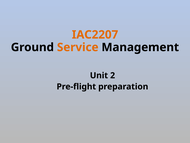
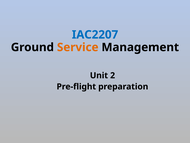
IAC2207 colour: orange -> blue (95, 35)
